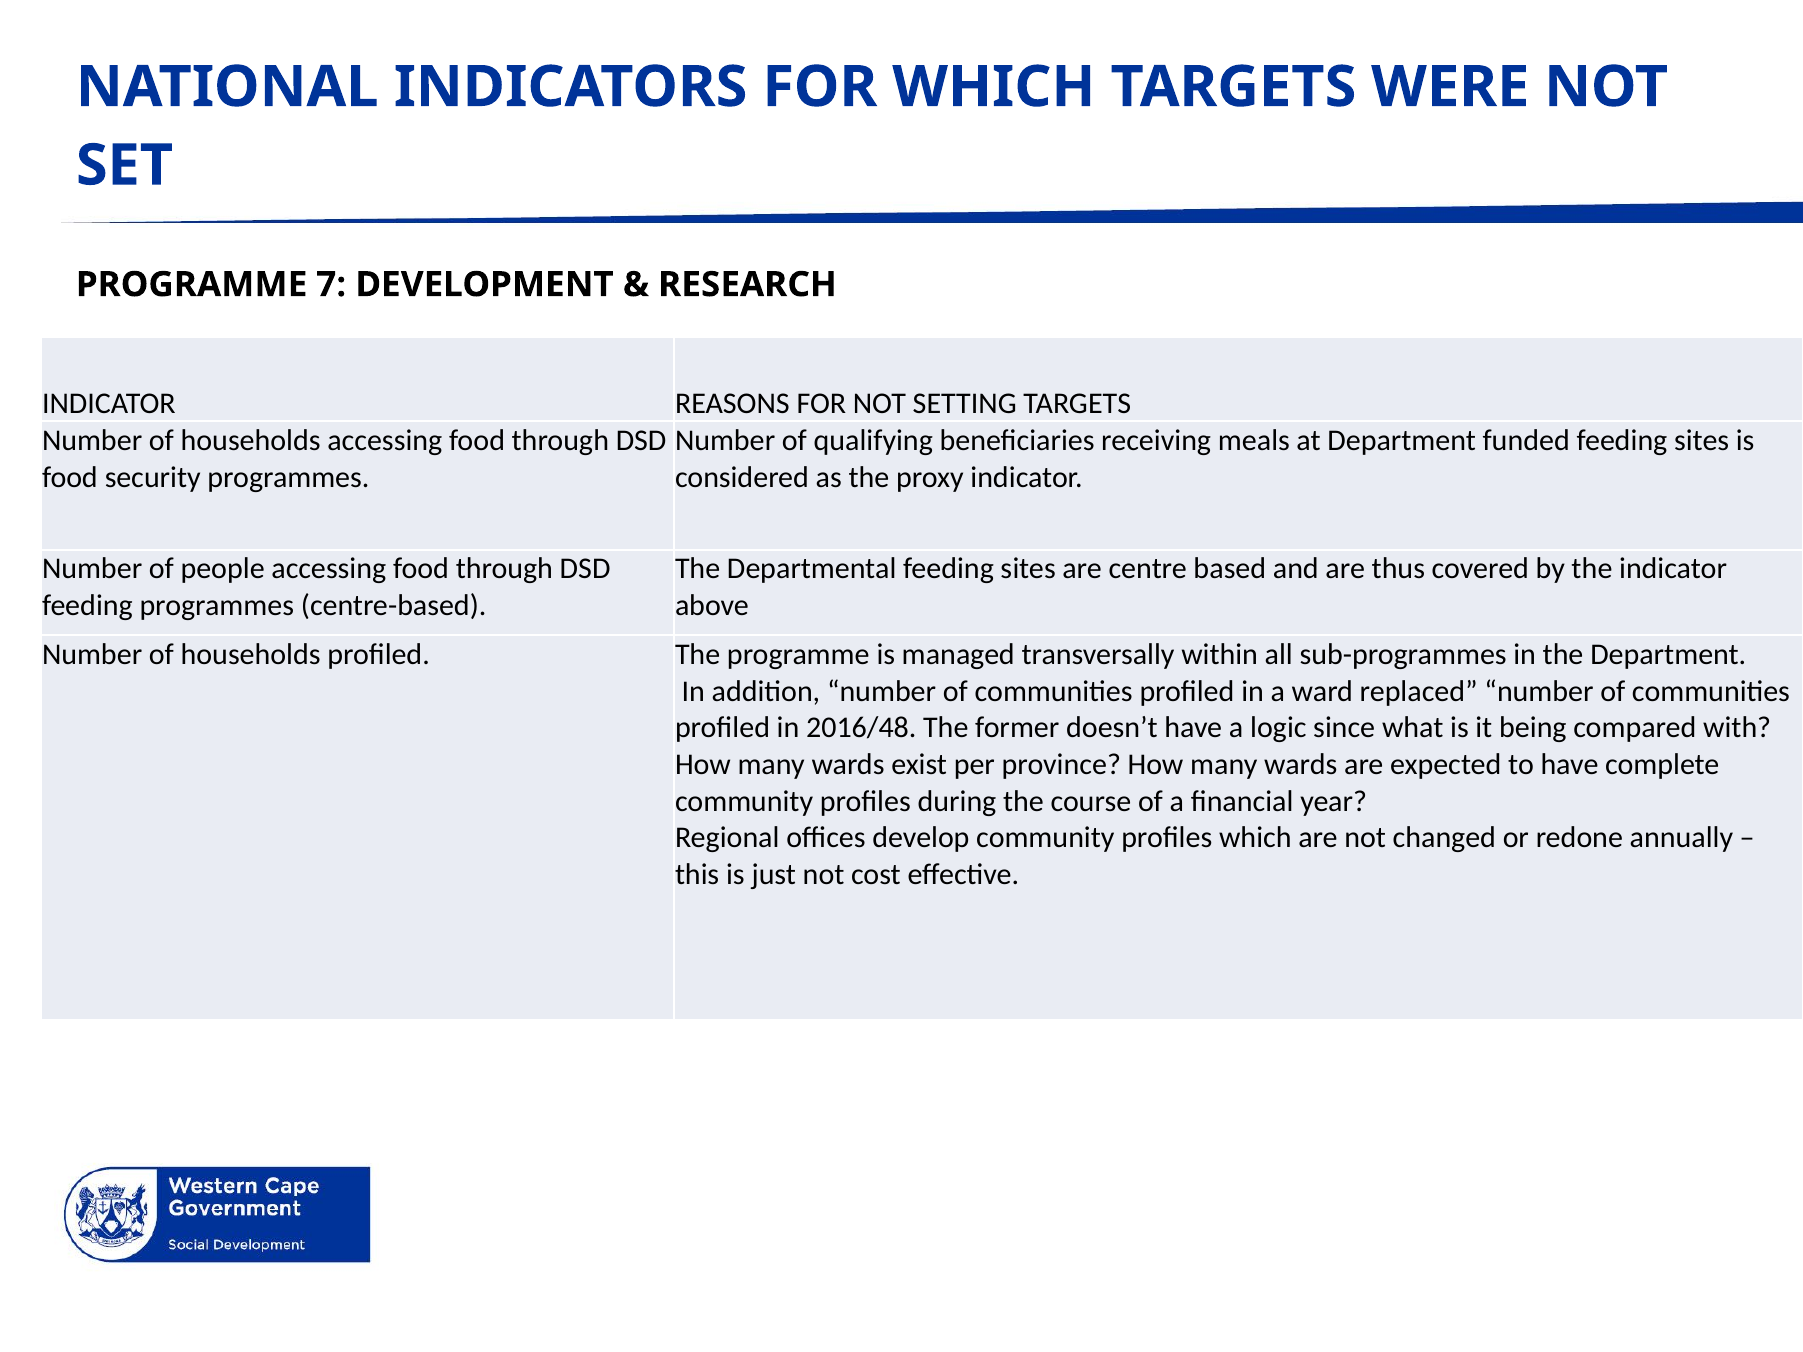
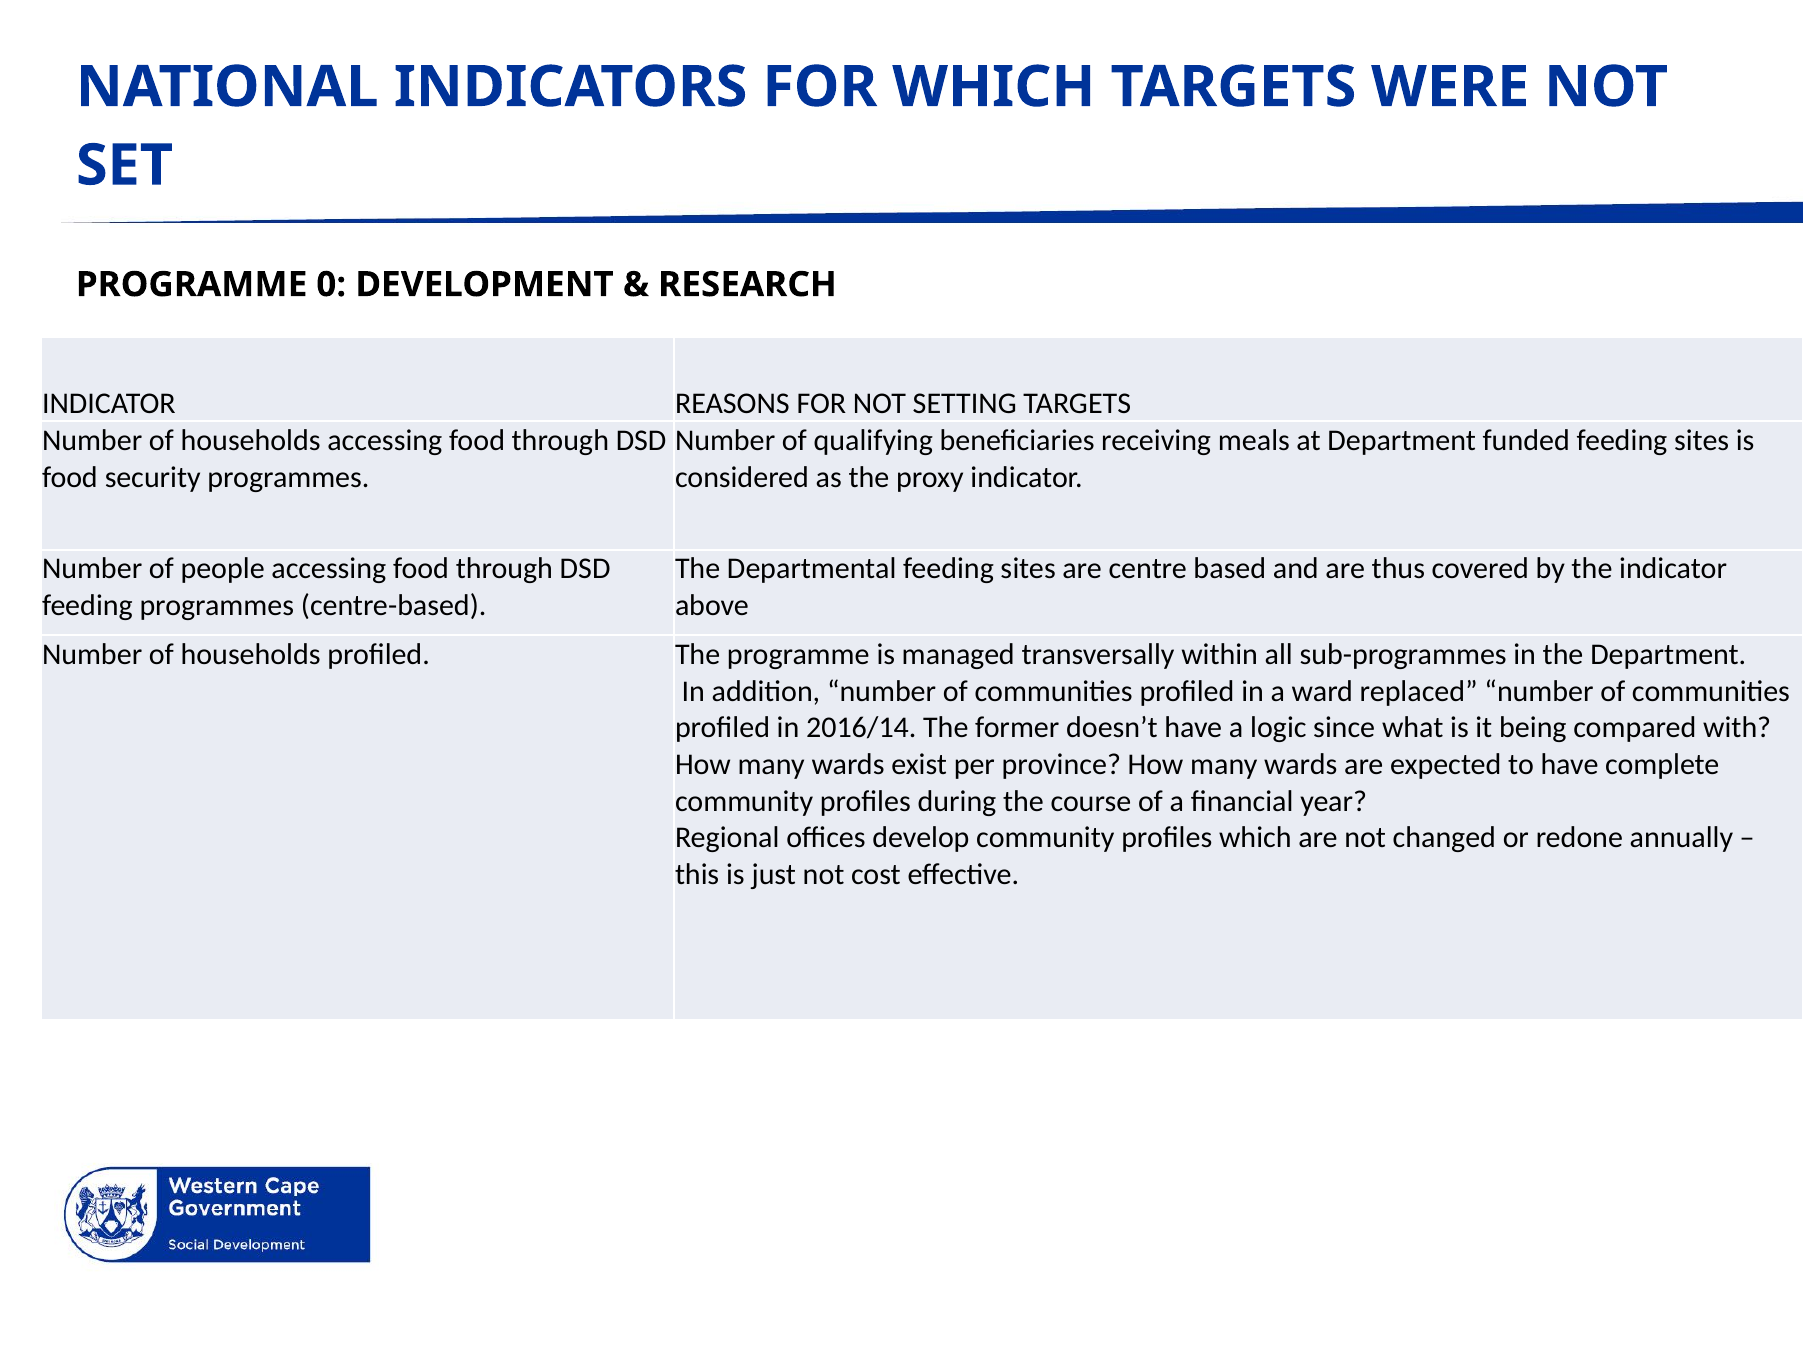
7: 7 -> 0 (331, 285)
2016/48: 2016/48 -> 2016/14 (861, 728)
